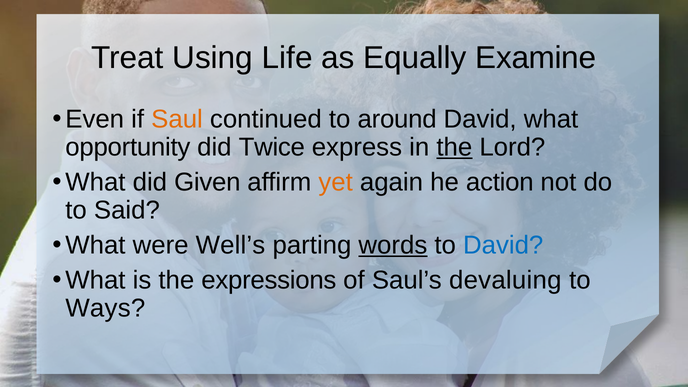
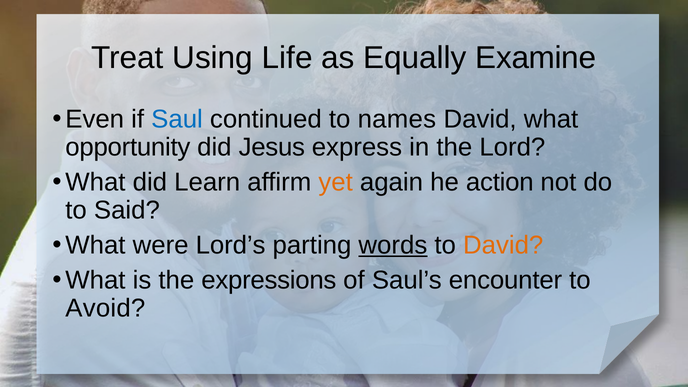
Saul colour: orange -> blue (177, 119)
around: around -> names (397, 119)
Twice: Twice -> Jesus (272, 147)
the underline: present -> none (454, 147)
Given: Given -> Learn (207, 182)
Well’s: Well’s -> Lord’s (231, 245)
David colour: blue -> orange (503, 245)
devaluing: devaluing -> encounter (505, 280)
Ways: Ways -> Avoid (105, 308)
